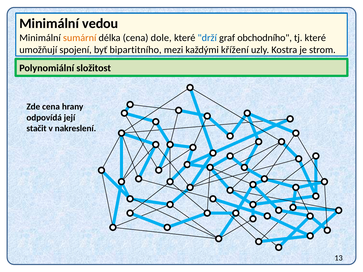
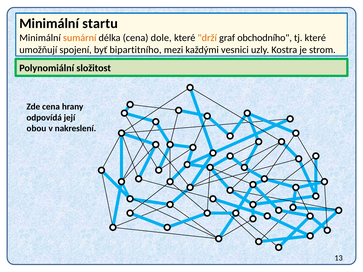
vedou: vedou -> startu (100, 24)
drží colour: blue -> orange (207, 38)
křížení: křížení -> vesnici (235, 50)
stačit: stačit -> obou (36, 129)
